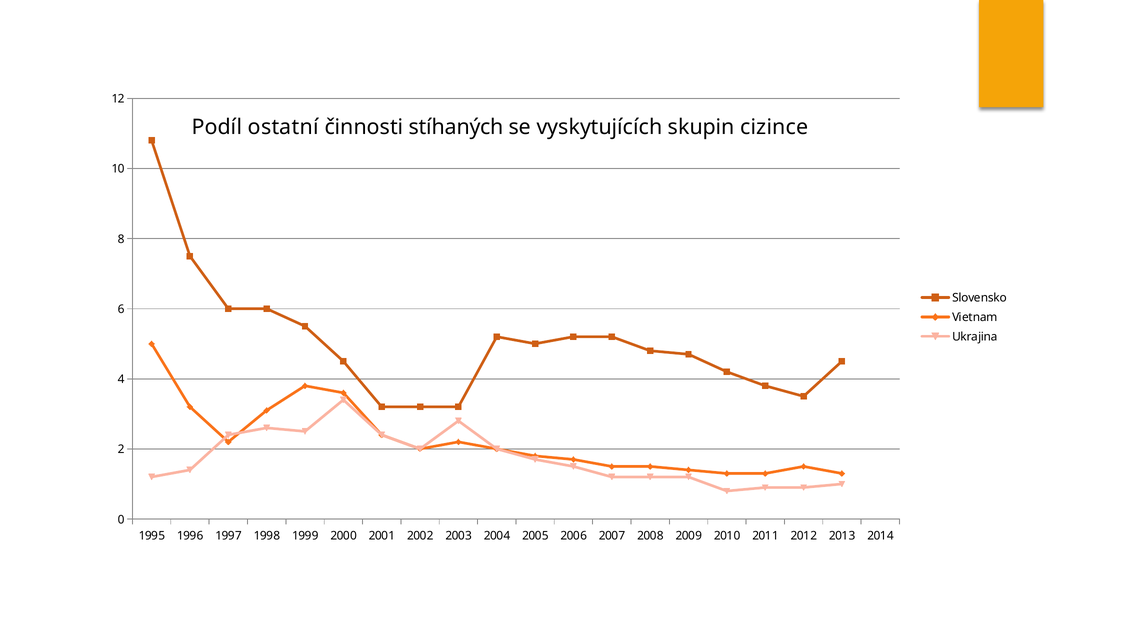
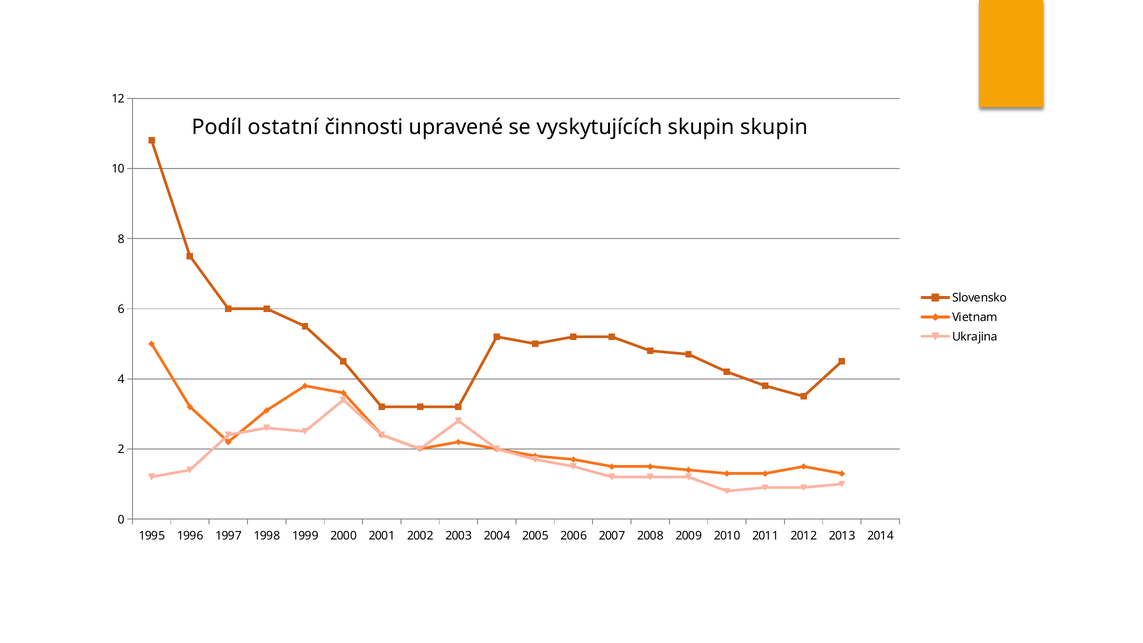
stíhaných: stíhaných -> upravené (456, 127)
skupin cizince: cizince -> skupin (774, 127)
